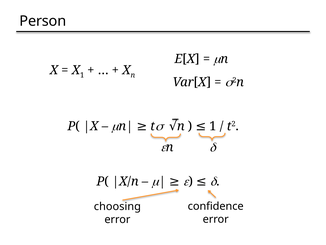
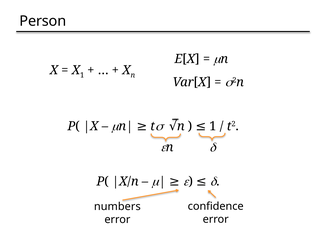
choosing: choosing -> numbers (117, 206)
